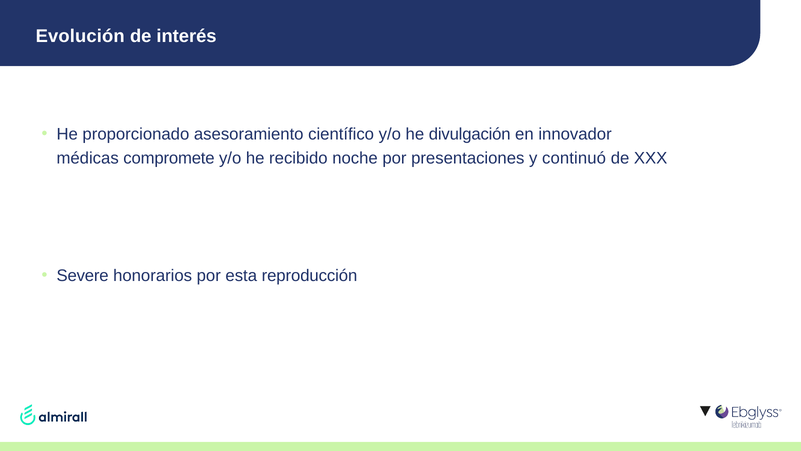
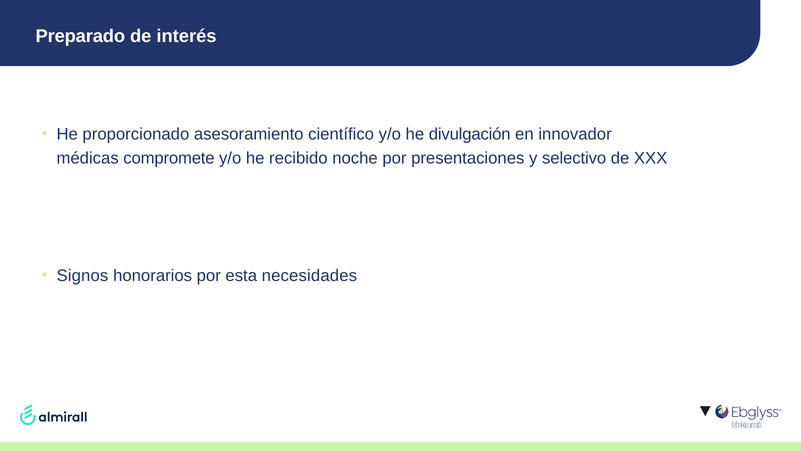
Evolución: Evolución -> Preparado (80, 36)
continuó: continuó -> selectivo (574, 158)
Severe: Severe -> Signos (82, 275)
reproducción: reproducción -> necesidades (309, 275)
